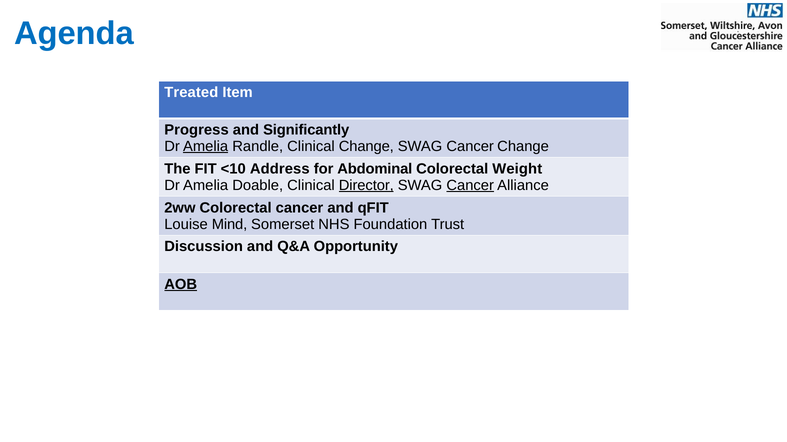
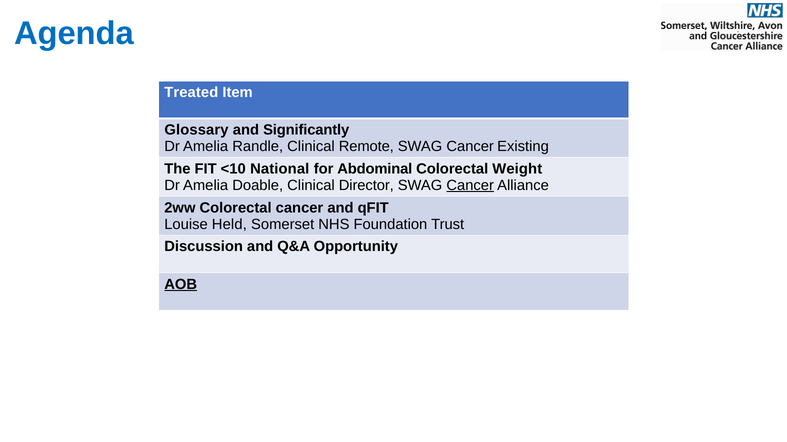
Progress: Progress -> Glossary (196, 130)
Amelia underline: present -> none (206, 147)
Clinical Change: Change -> Remote (366, 147)
Cancer Change: Change -> Existing (523, 147)
Address: Address -> National (280, 169)
Director underline: present -> none (366, 186)
Mind: Mind -> Held (229, 224)
